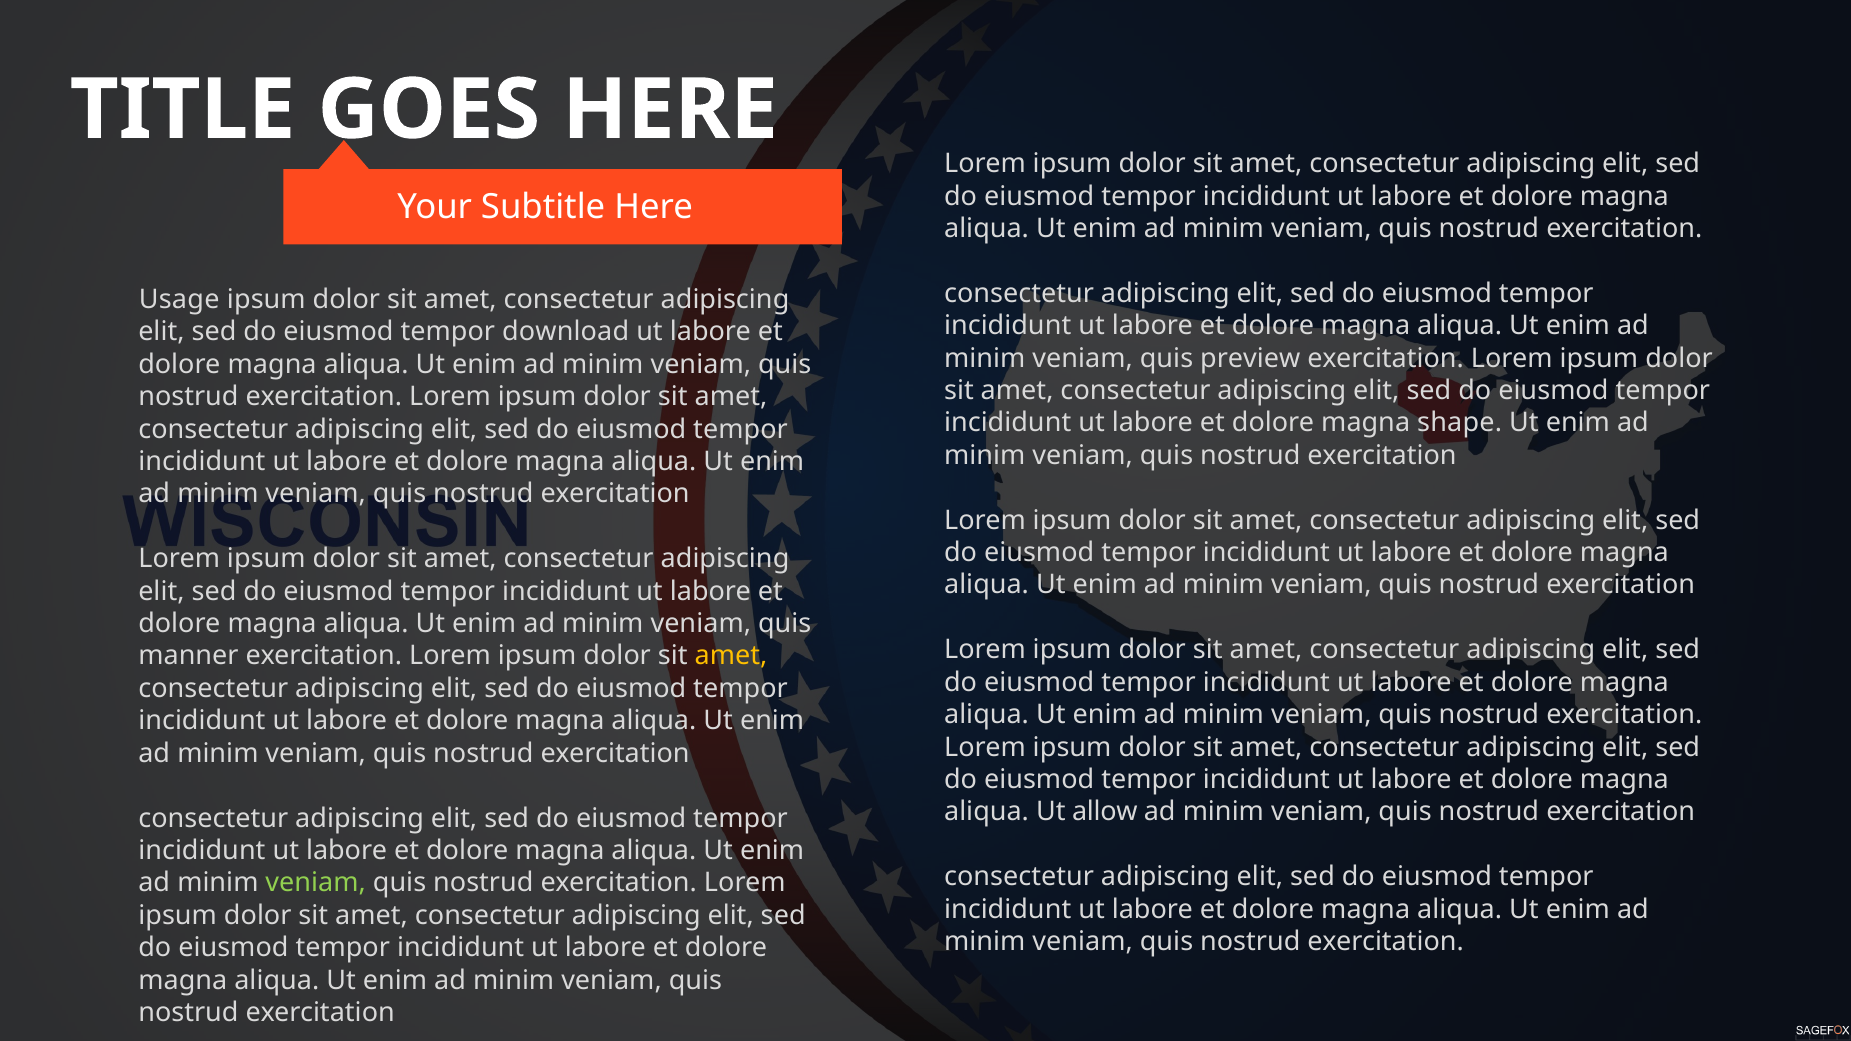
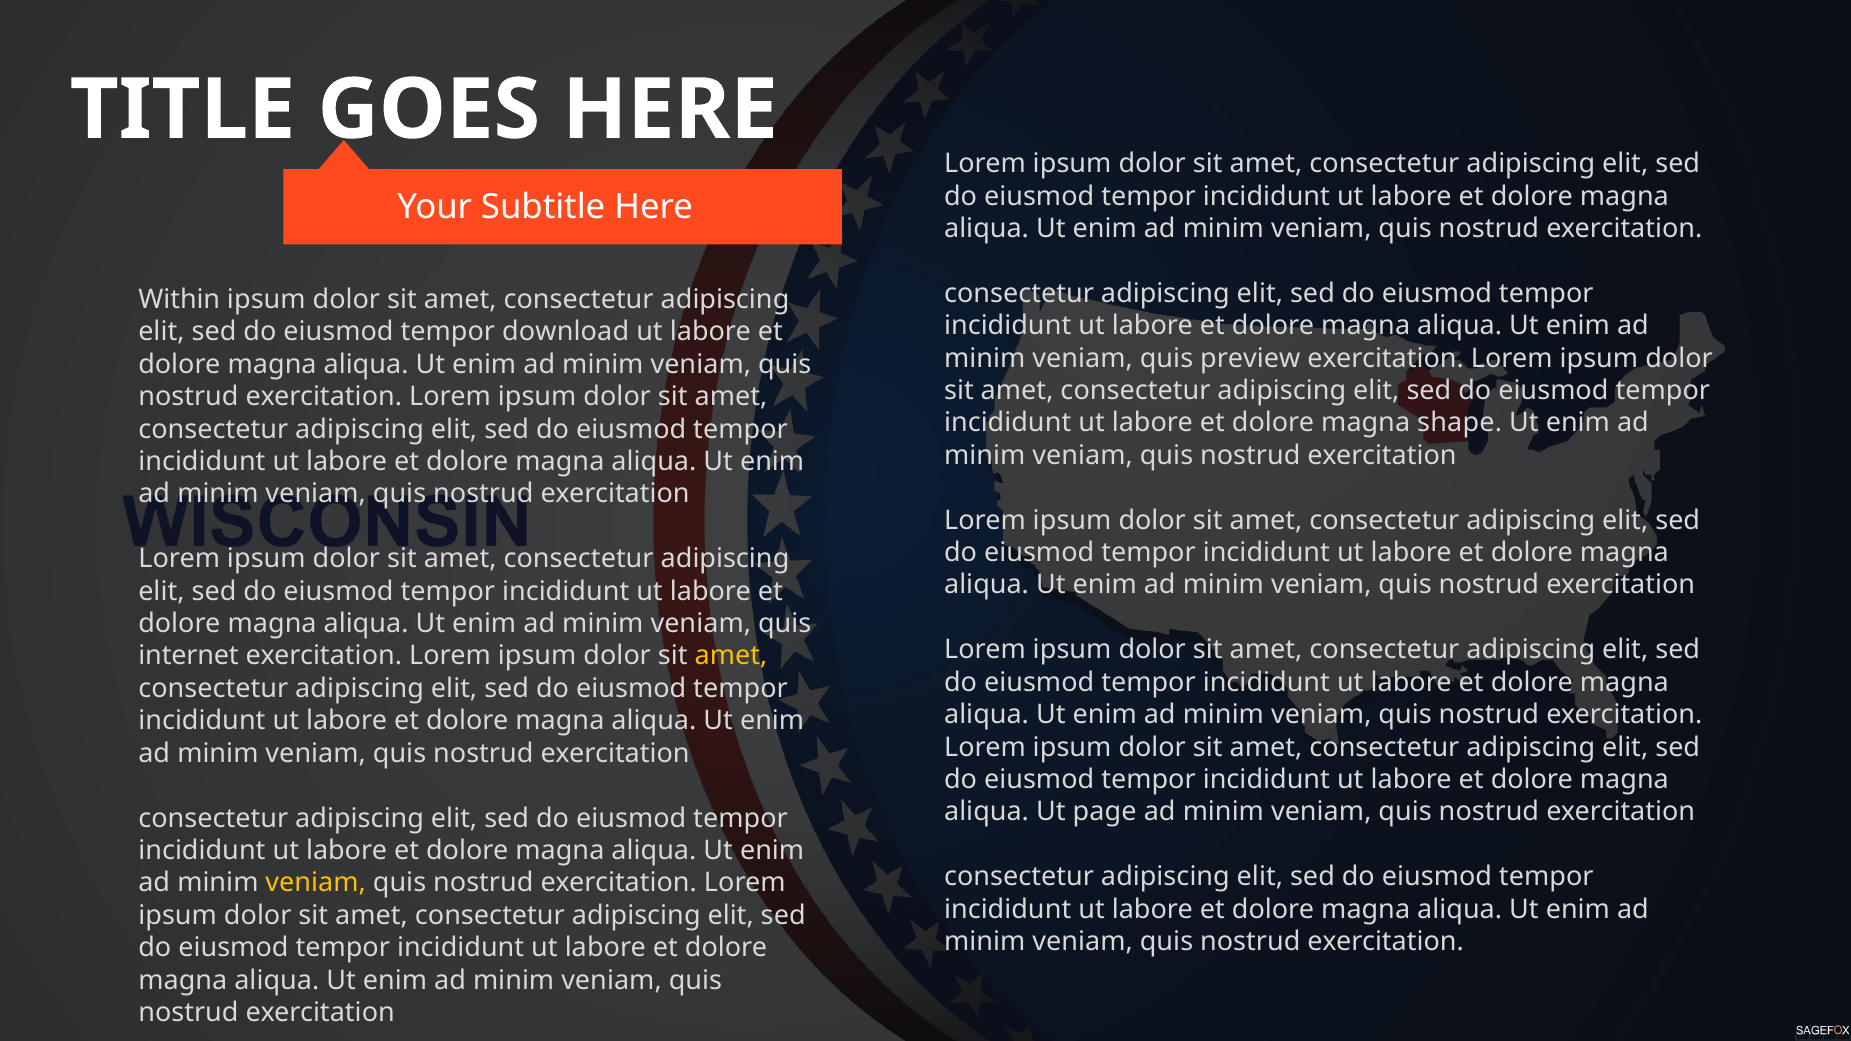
Usage: Usage -> Within (179, 300)
manner: manner -> internet (189, 656)
allow: allow -> page (1105, 812)
veniam colour: light green -> yellow (316, 883)
